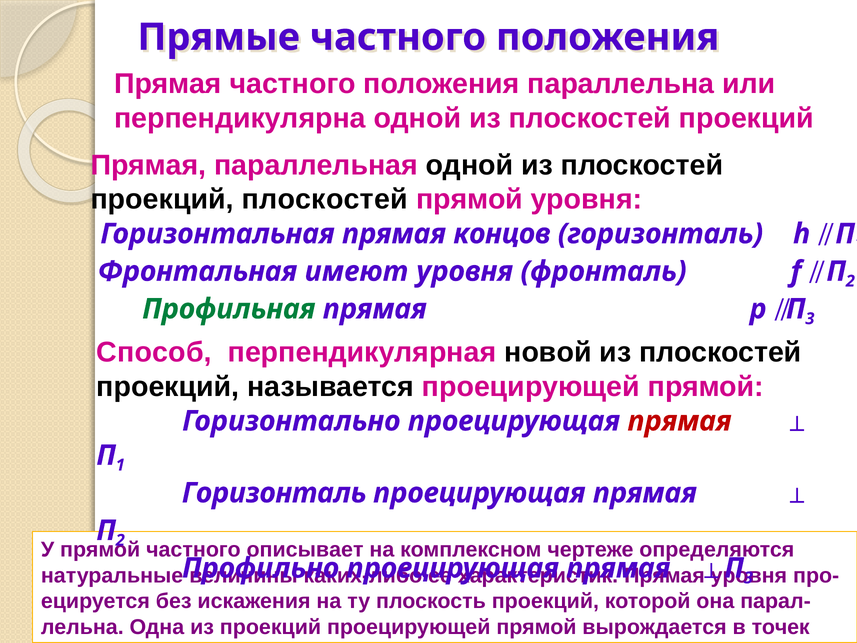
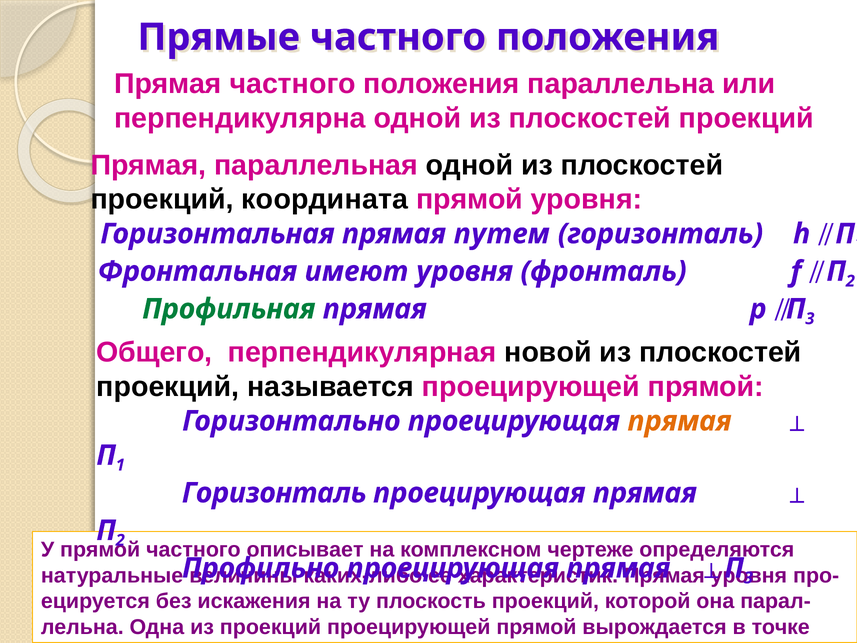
проекций плоскостей: плоскостей -> координата (325, 199)
концов: концов -> путем (502, 234)
Способ: Способ -> Общего (154, 352)
прямая colour: red -> orange (680, 421)
точек: точек -> точке (781, 627)
